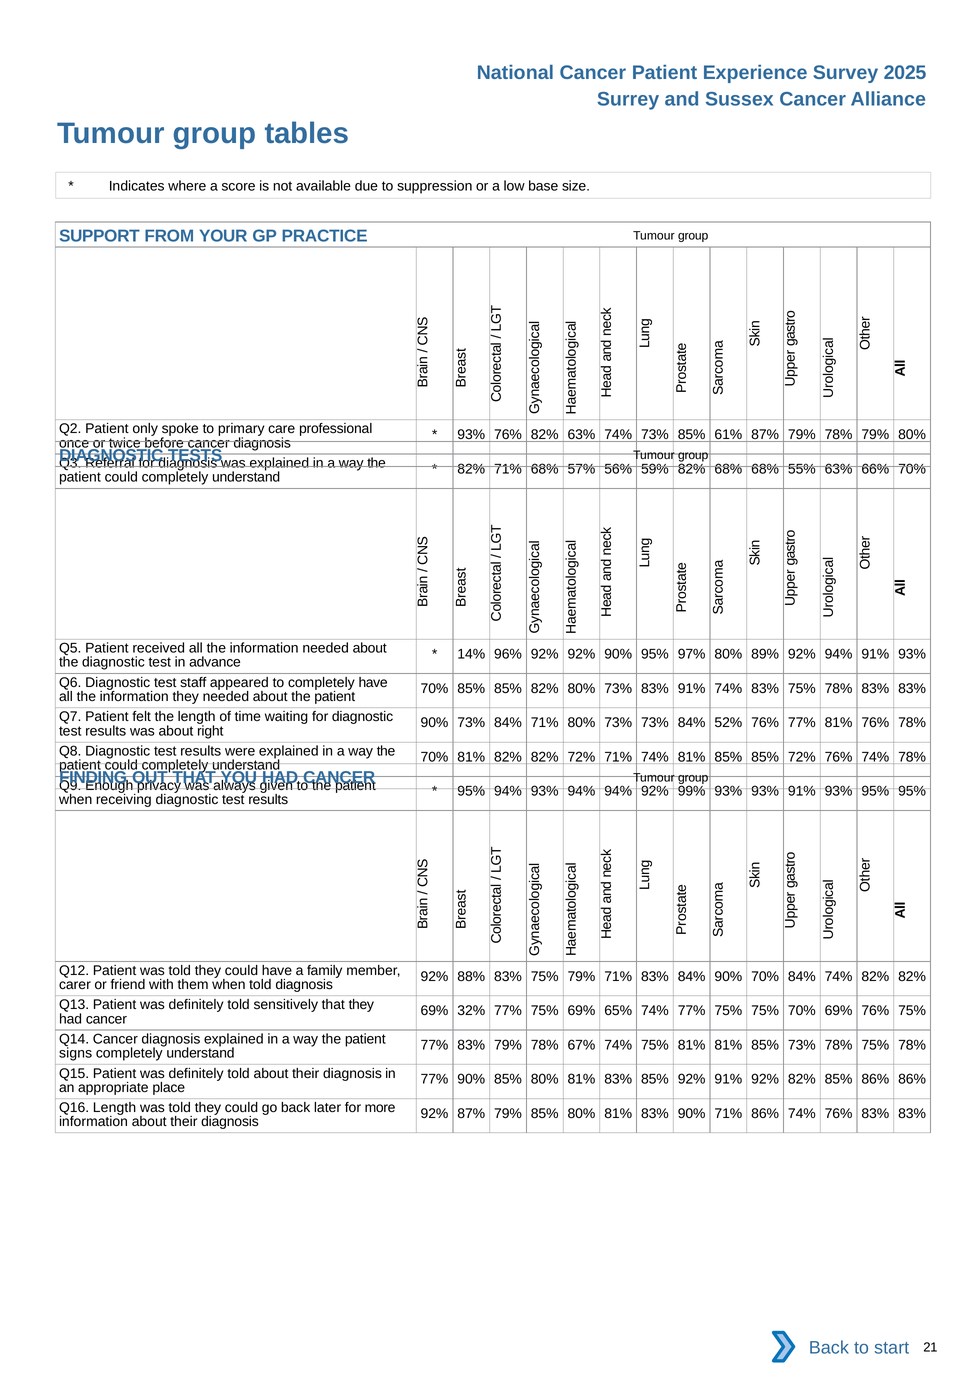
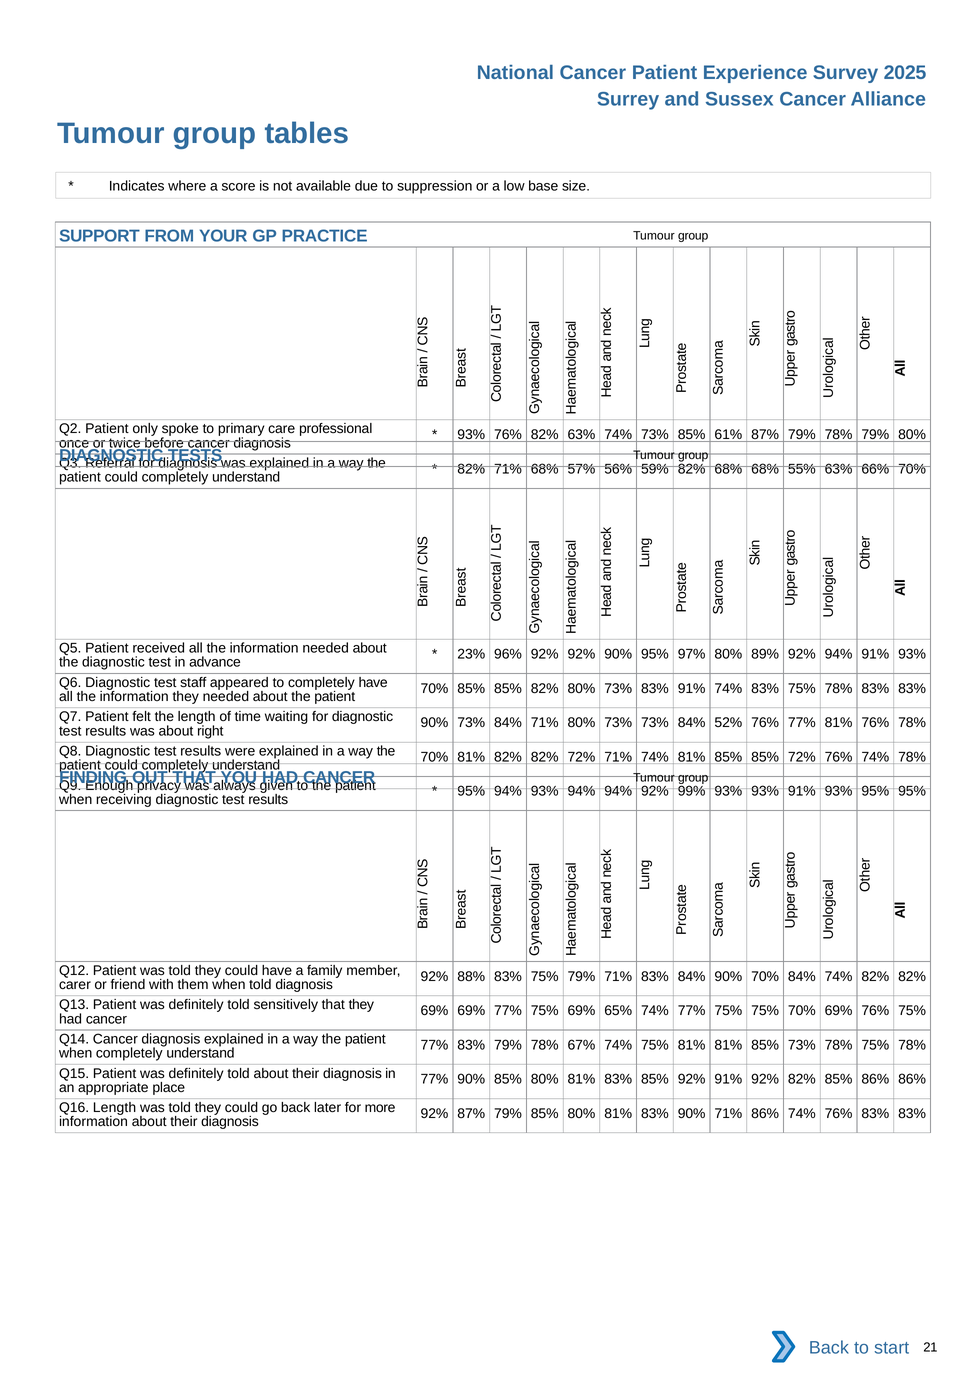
14%: 14% -> 23% (471, 654)
69% 32%: 32% -> 69% (471, 1010)
signs: signs -> when (76, 1053)
